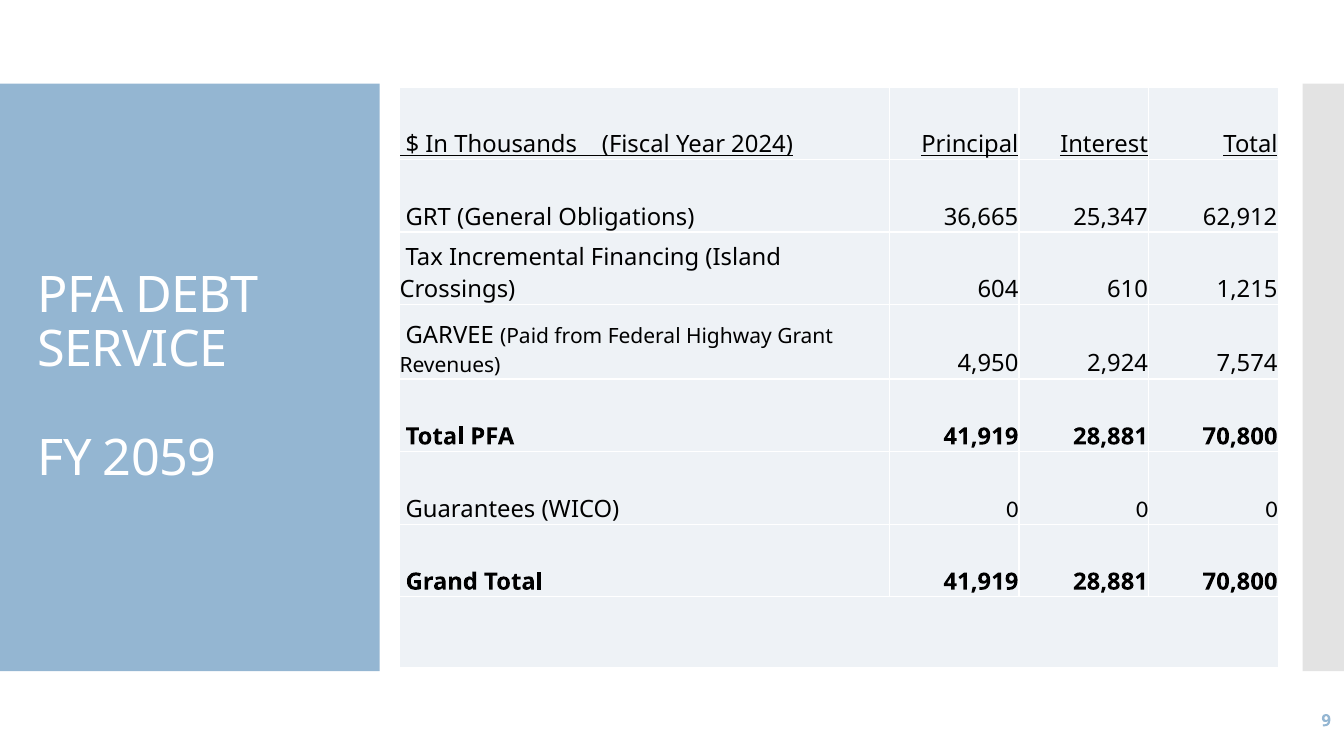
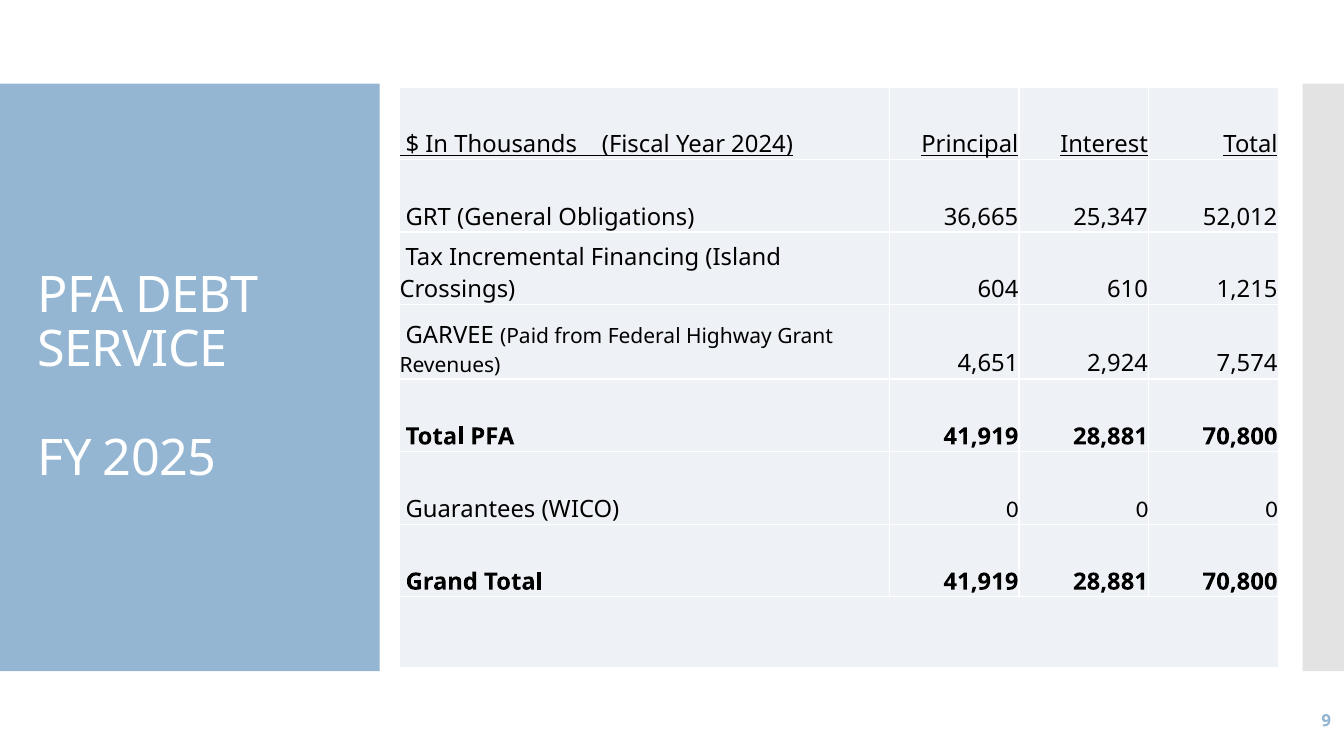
62,912: 62,912 -> 52,012 (1240, 217)
4,950: 4,950 -> 4,651 (988, 364)
2059: 2059 -> 2025 (160, 459)
